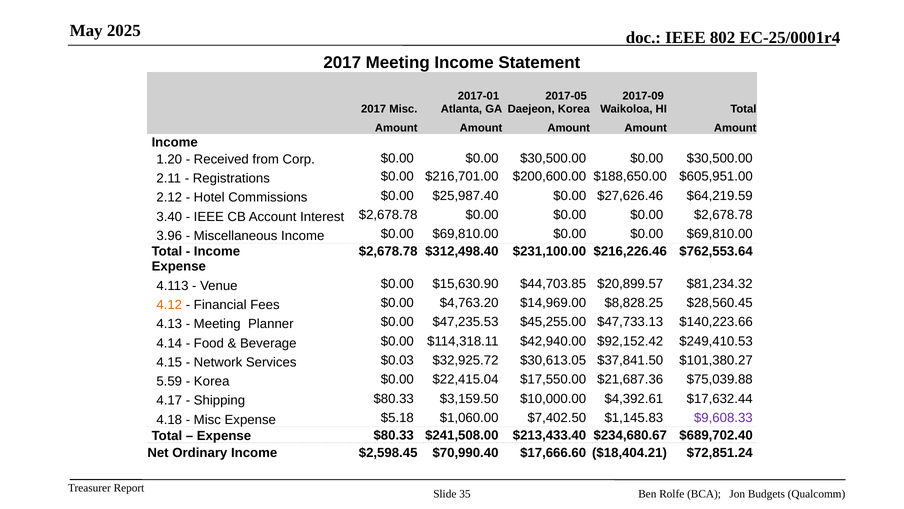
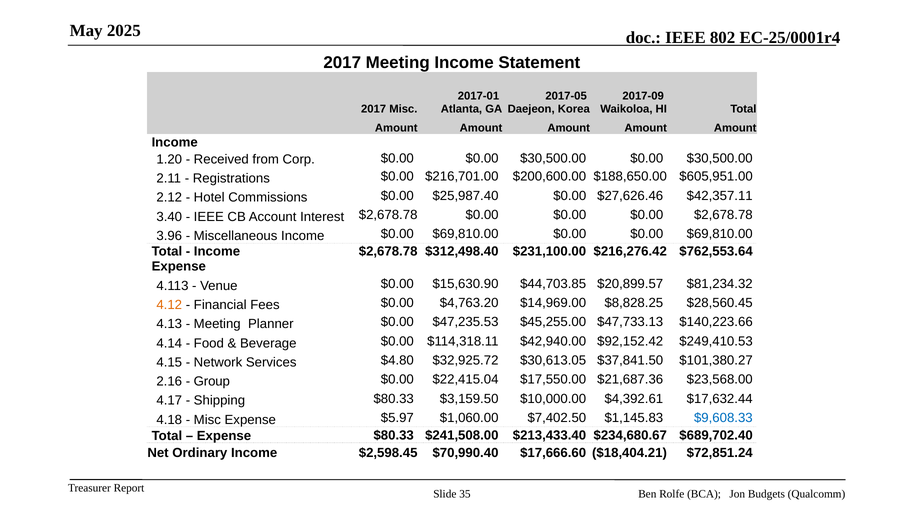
$64,219.59: $64,219.59 -> $42,357.11 (720, 196)
$216,226.46: $216,226.46 -> $216,276.42 (630, 251)
$0.03: $0.03 -> $4.80 (397, 360)
5.59: 5.59 -> 2.16 (169, 381)
Korea: Korea -> Group (212, 381)
$75,039.88: $75,039.88 -> $23,568.00 (720, 379)
$5.18: $5.18 -> $5.97 (397, 417)
$9,608.33 colour: purple -> blue (723, 417)
